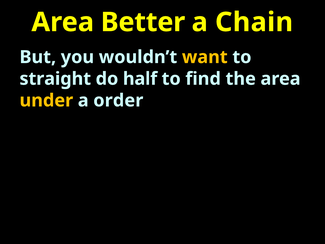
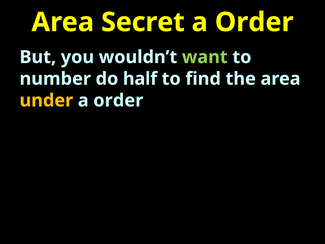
Better: Better -> Secret (143, 22)
Chain: Chain -> Order (254, 22)
want colour: yellow -> light green (205, 57)
straight: straight -> number (55, 79)
